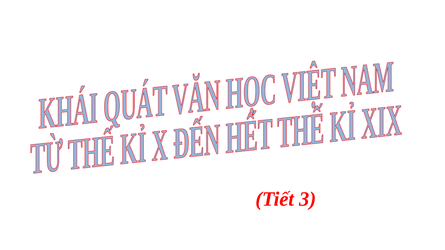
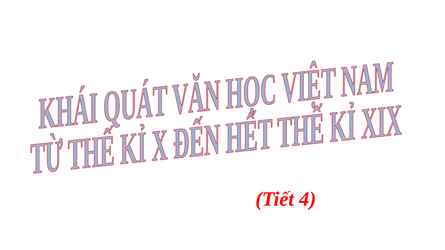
3: 3 -> 4 (308, 199)
